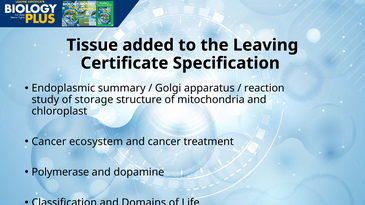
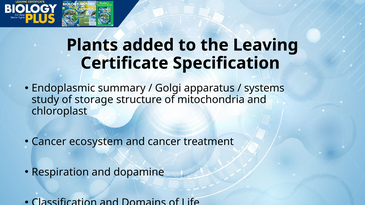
Tissue: Tissue -> Plants (92, 45)
reaction: reaction -> systems (264, 88)
Polymerase: Polymerase -> Respiration (60, 172)
